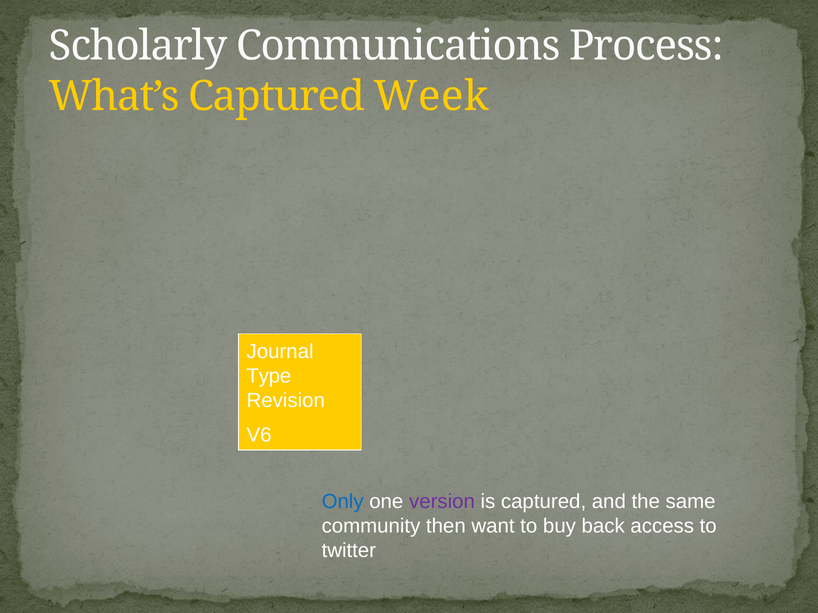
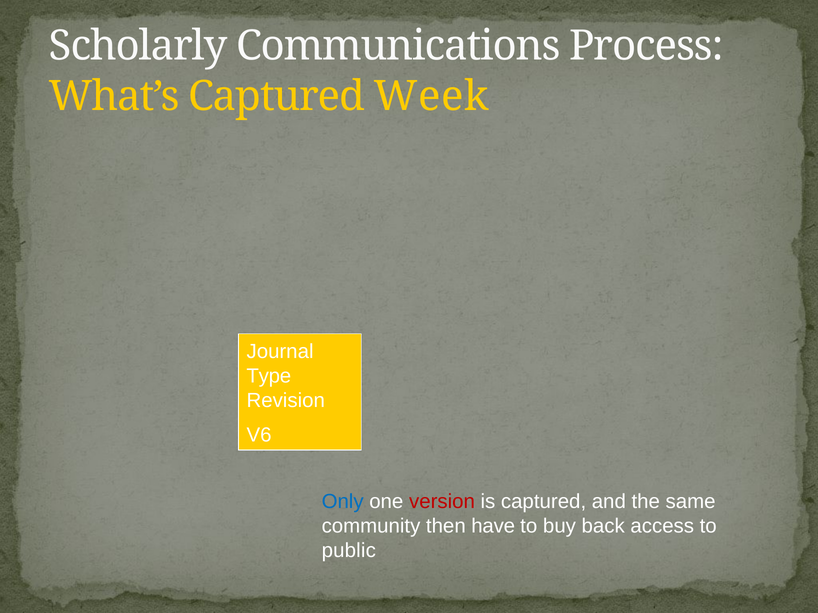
version colour: purple -> red (442, 502)
want: want -> have (493, 526)
twitter: twitter -> public (349, 551)
